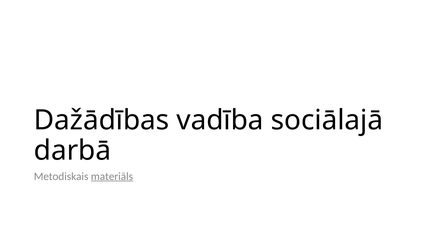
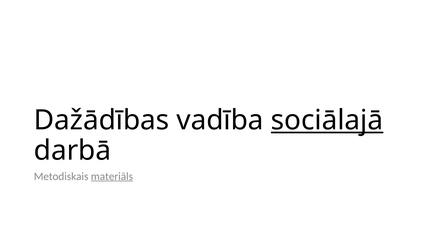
sociālajā underline: none -> present (327, 120)
